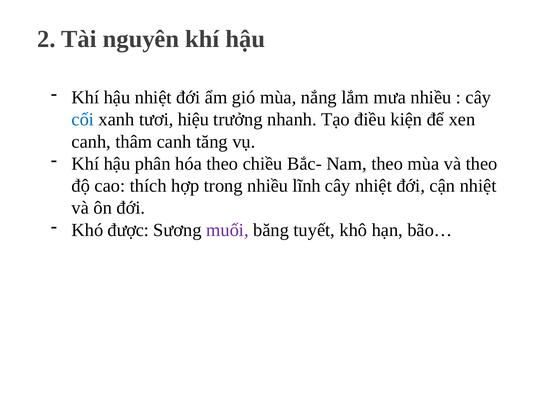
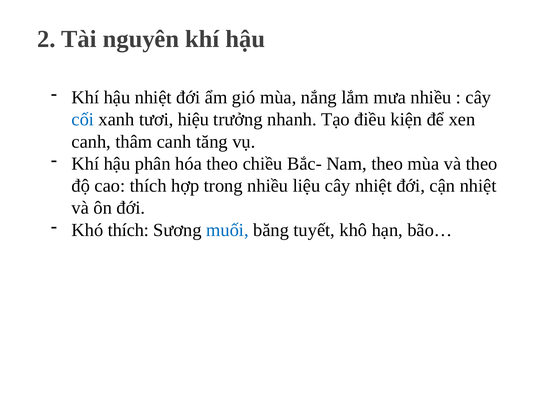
lĩnh: lĩnh -> liệu (307, 186)
Khó được: được -> thích (128, 230)
muối colour: purple -> blue (227, 230)
